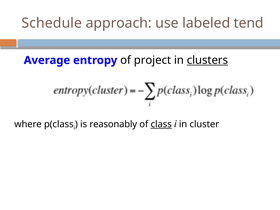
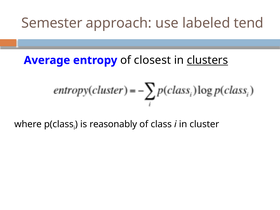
Schedule: Schedule -> Semester (52, 23)
project: project -> closest (152, 60)
class underline: present -> none (161, 124)
